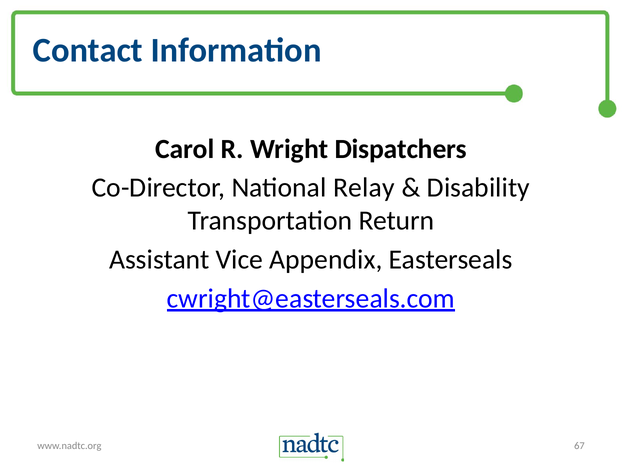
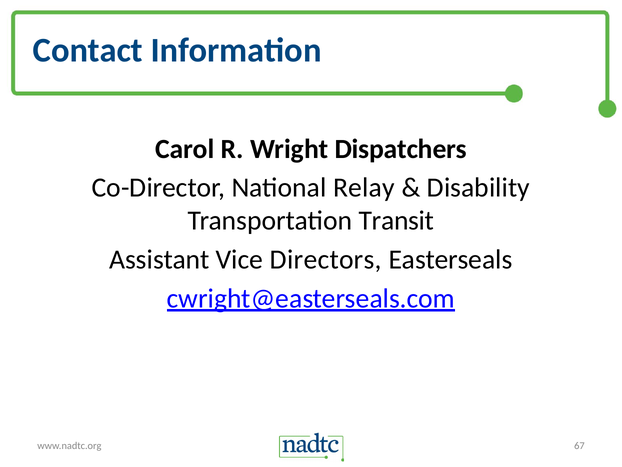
Return: Return -> Transit (396, 221)
Appendix: Appendix -> Directors (326, 259)
